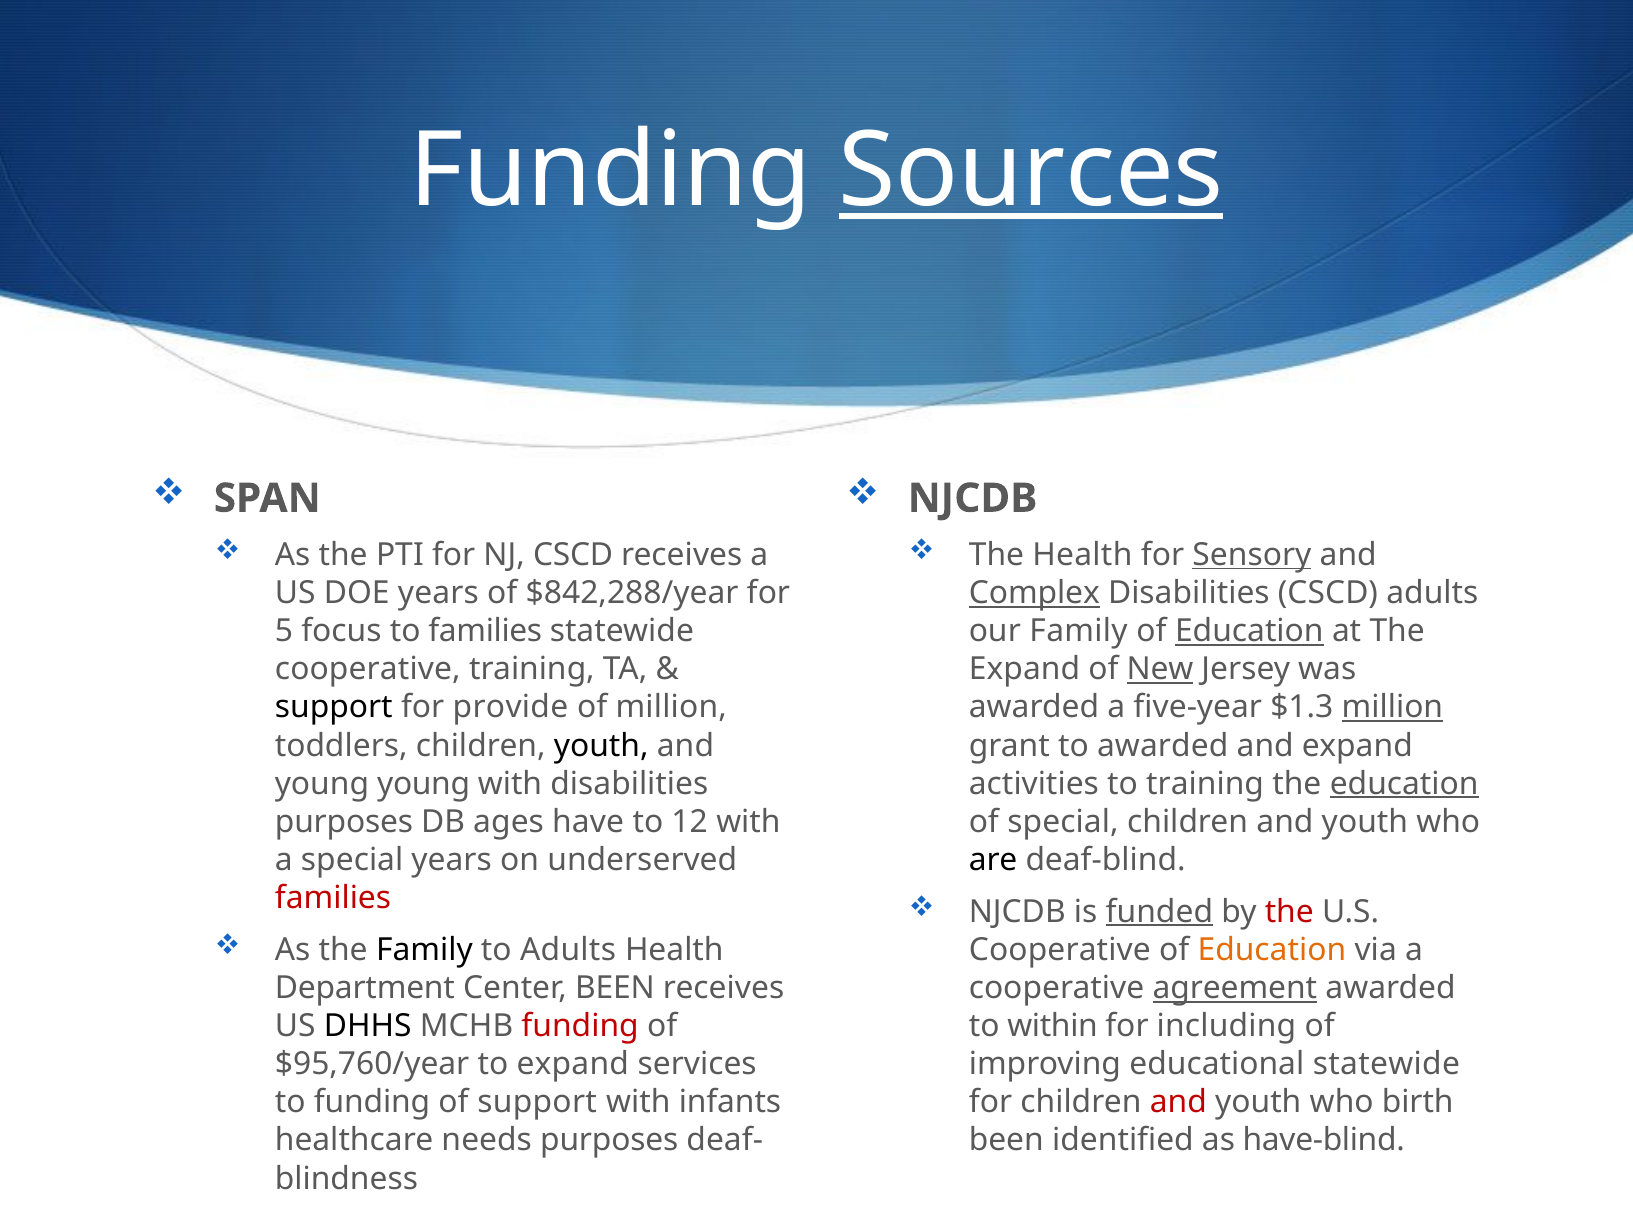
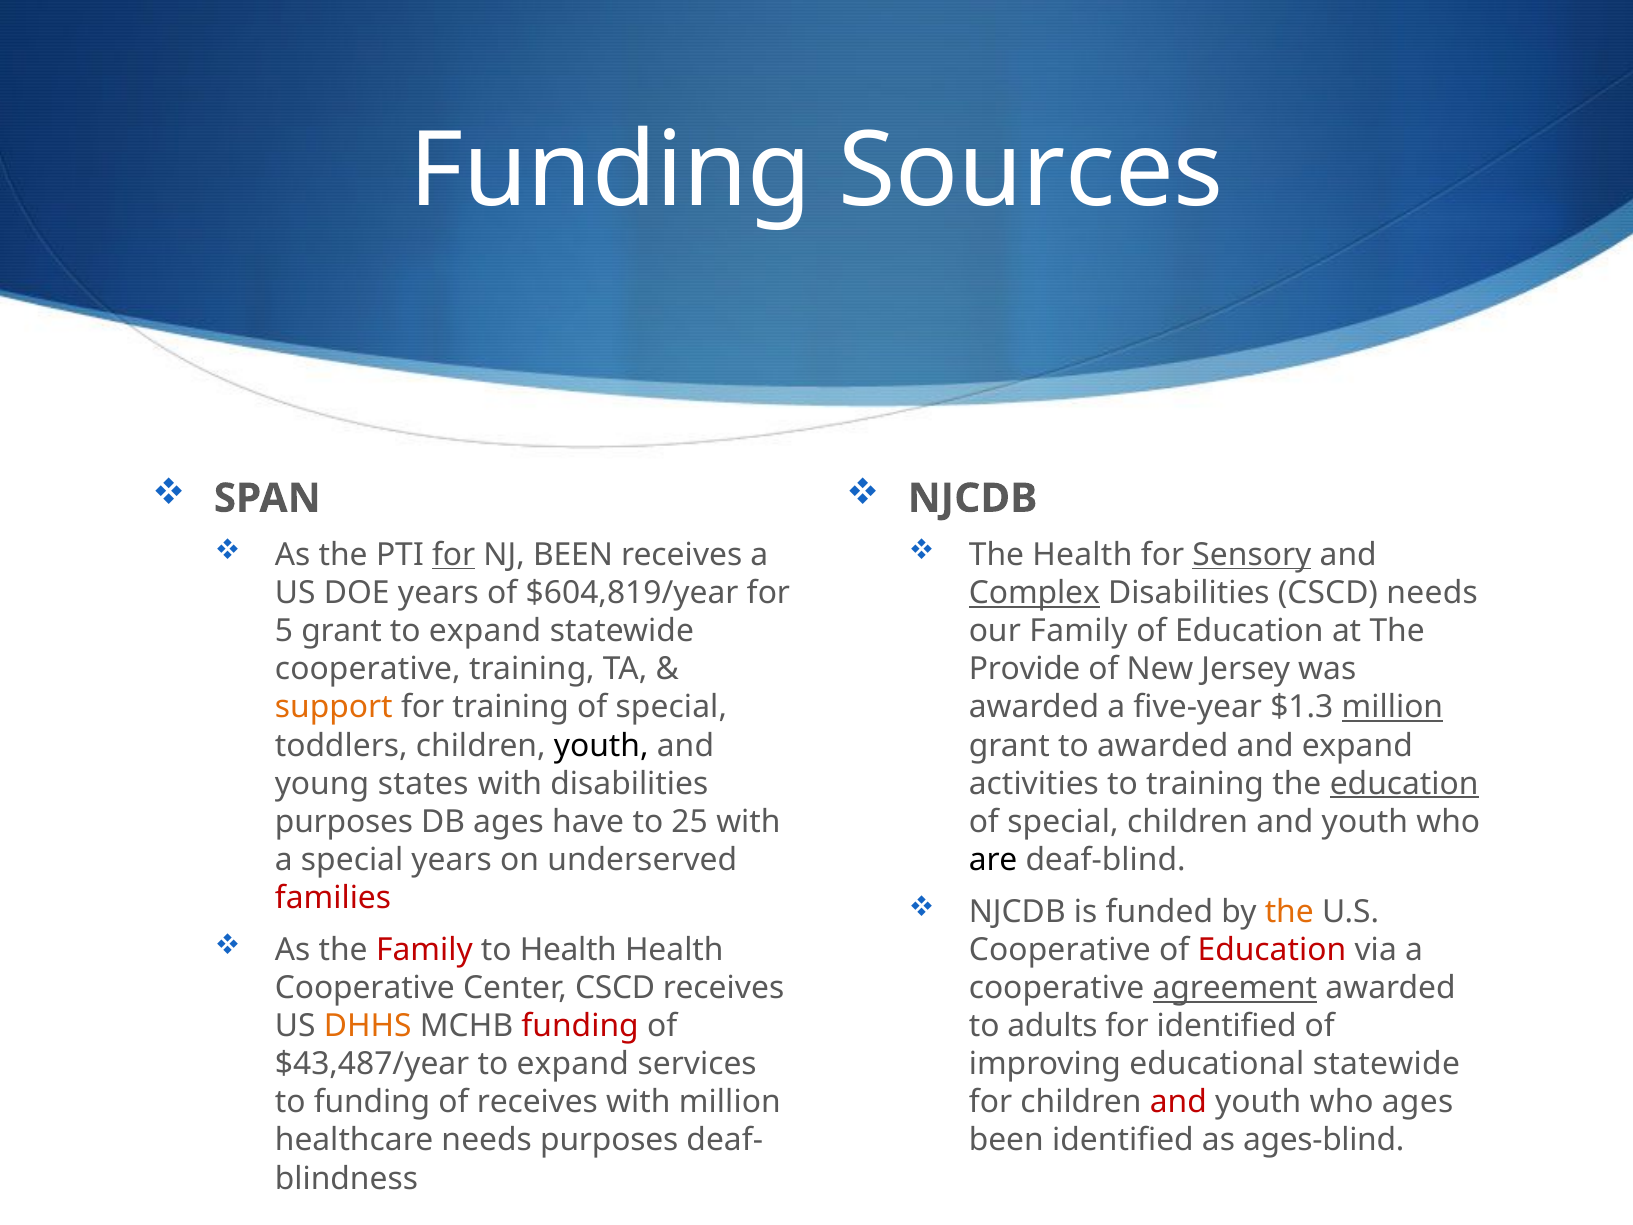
Sources underline: present -> none (1031, 171)
for underline: none -> present (454, 555)
NJ CSCD: CSCD -> BEEN (573, 555)
$842,288/year: $842,288/year -> $604,819/year (632, 593)
CSCD adults: adults -> needs (1432, 593)
5 focus: focus -> grant (342, 631)
families: families -> expand (485, 631)
Education underline: present -> none (1249, 631)
Expand: Expand -> Provide (1025, 669)
New underline: present -> none (1160, 669)
support colour: black -> orange (334, 707)
for provide: provide -> training (511, 707)
million: million -> special (671, 707)
young young: young -> states (423, 784)
12: 12 -> 25 (690, 822)
funded underline: present -> none (1159, 912)
the colour: red -> orange (1289, 912)
Family colour: black -> red (424, 950)
to Adults: Adults -> Health (568, 950)
Education colour: orange -> red (1272, 950)
Department: Department -> Cooperative (365, 988)
Center BEEN: BEEN -> CSCD (615, 988)
DHHS colour: black -> orange (368, 1026)
within: within -> adults (1053, 1026)
for including: including -> identified (1227, 1026)
$95,760/year: $95,760/year -> $43,487/year (372, 1064)
of support: support -> receives (537, 1102)
with infants: infants -> million (730, 1102)
who birth: birth -> ages (1418, 1102)
have-blind: have-blind -> ages-blind (1324, 1140)
